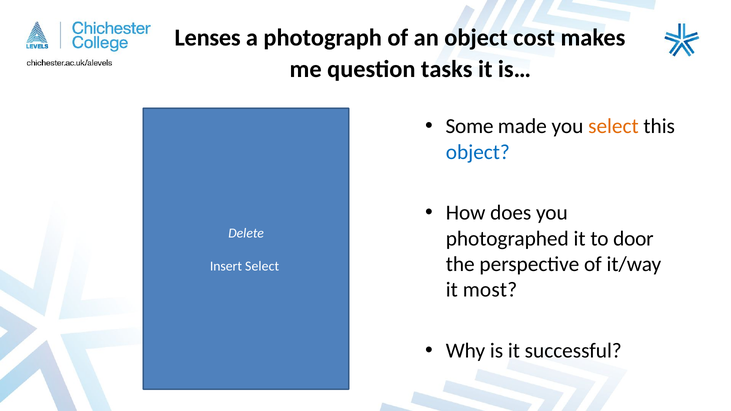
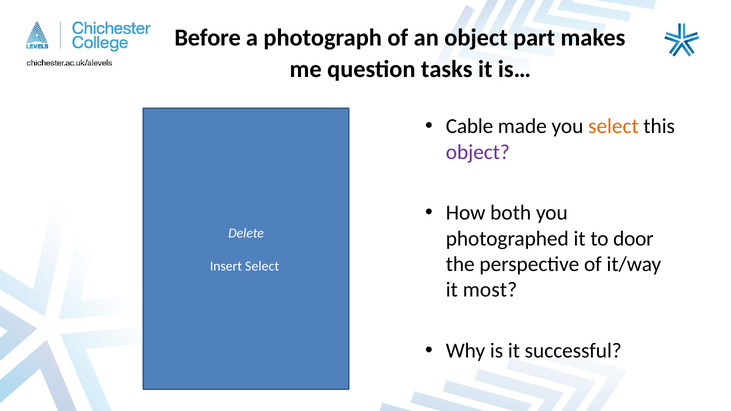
Lenses: Lenses -> Before (208, 38)
cost: cost -> part (534, 38)
Some: Some -> Cable (470, 126)
object colour: blue -> purple (478, 152)
does: does -> both (511, 213)
